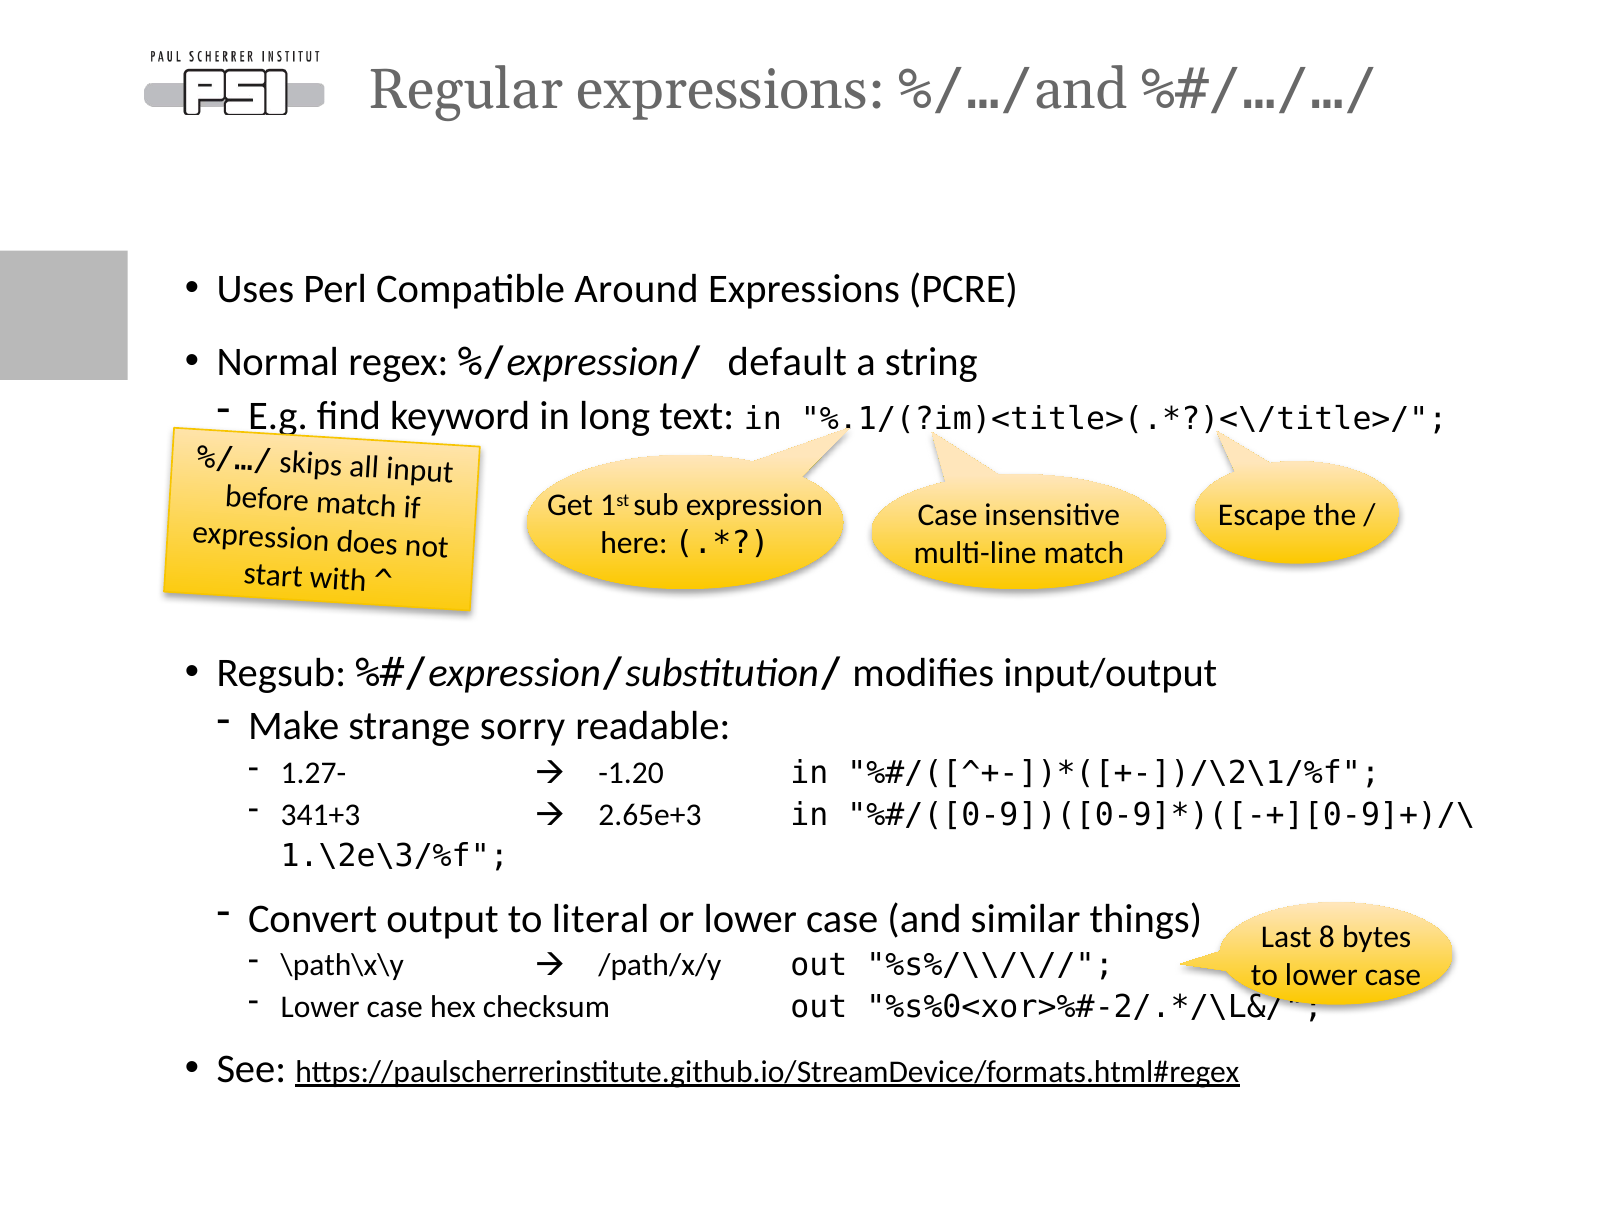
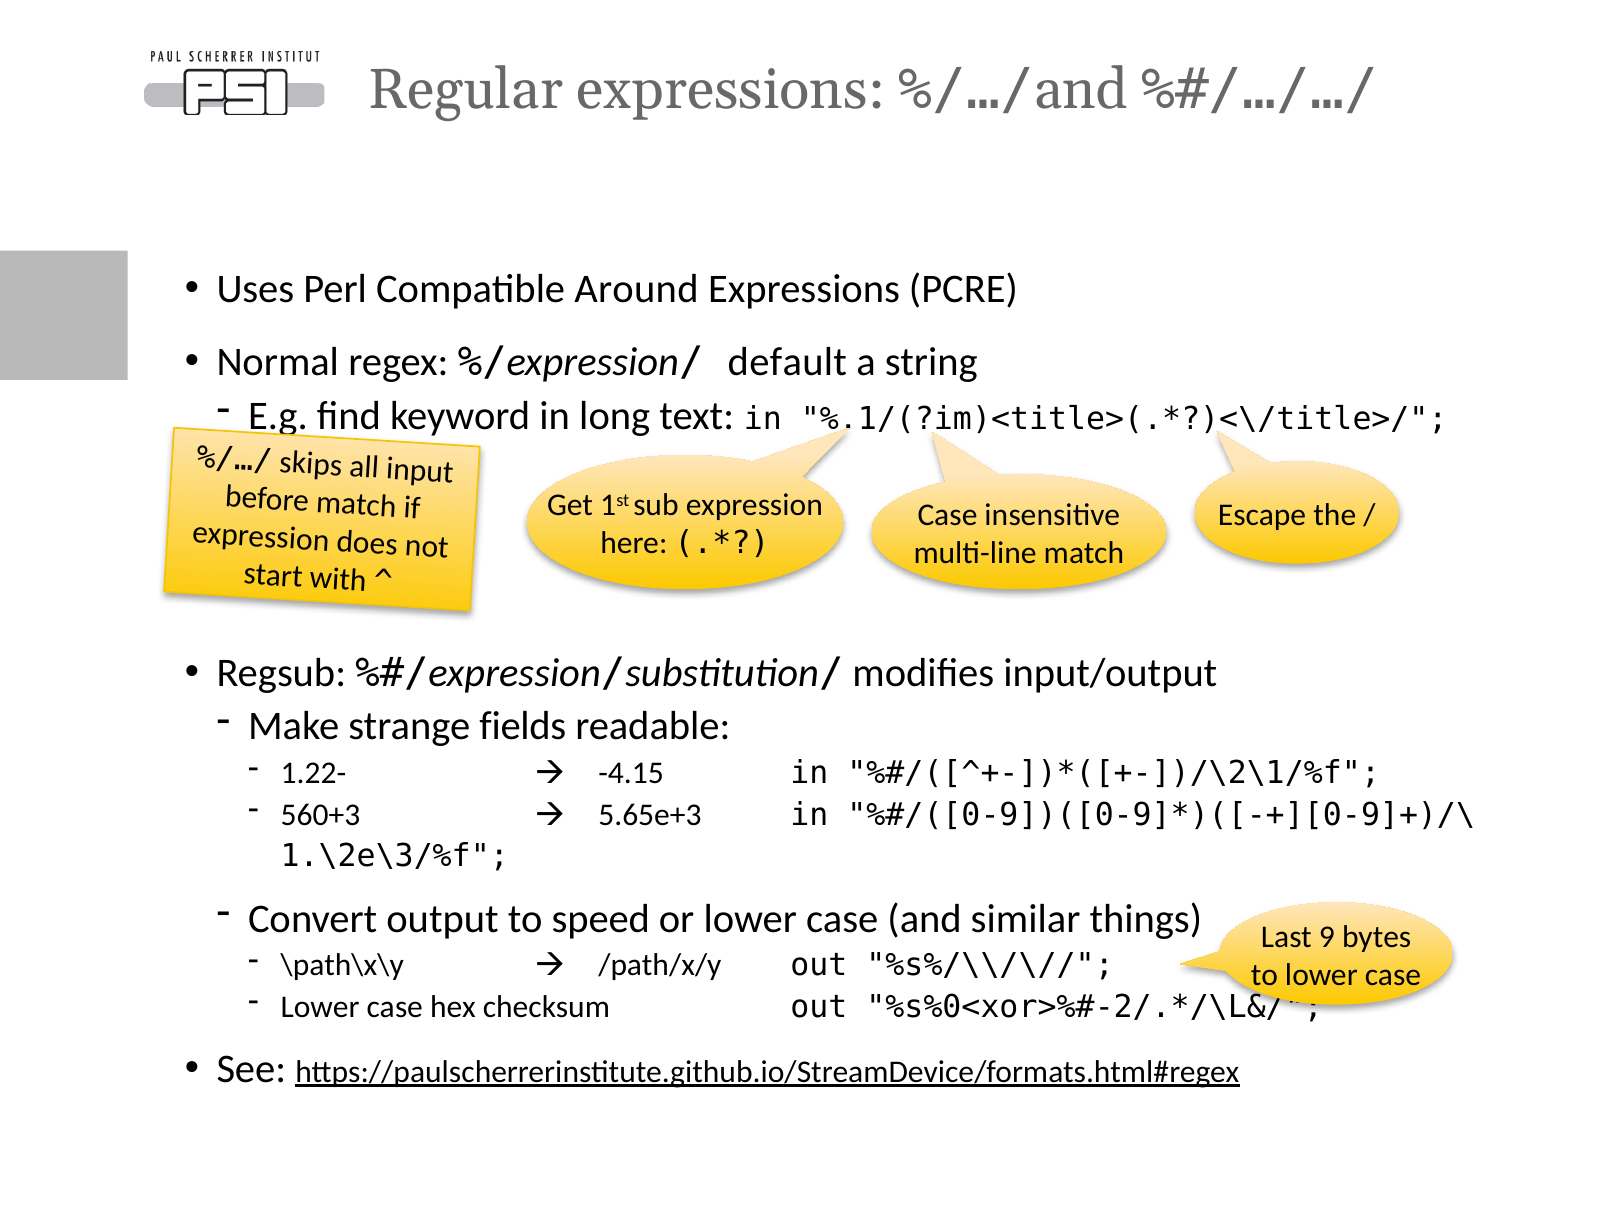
sorry: sorry -> fields (523, 726)
1.27-: 1.27- -> 1.22- (313, 773)
-1.20: -1.20 -> -4.15 (631, 773)
341+3: 341+3 -> 560+3 (321, 814)
2.65e+3: 2.65e+3 -> 5.65e+3 (650, 814)
literal: literal -> speed (601, 918)
8: 8 -> 9 (1327, 936)
